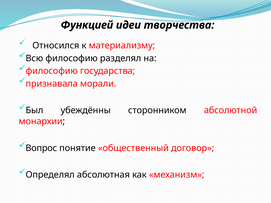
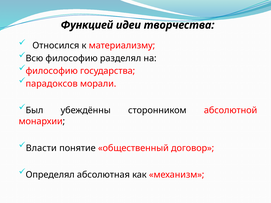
признавала: признавала -> парадоксов (52, 84)
Вопрос: Вопрос -> Власти (41, 148)
